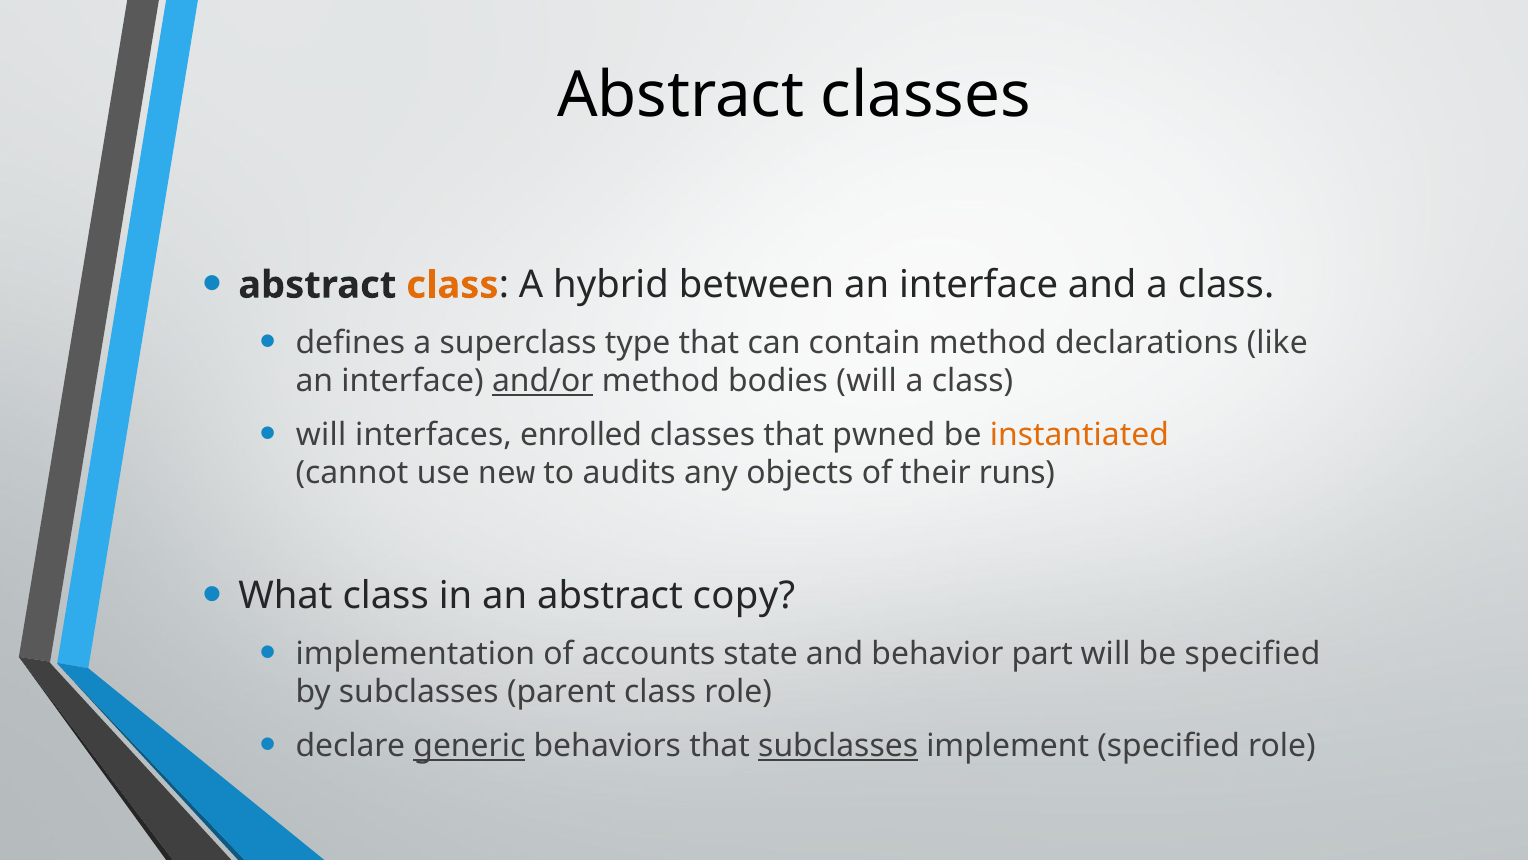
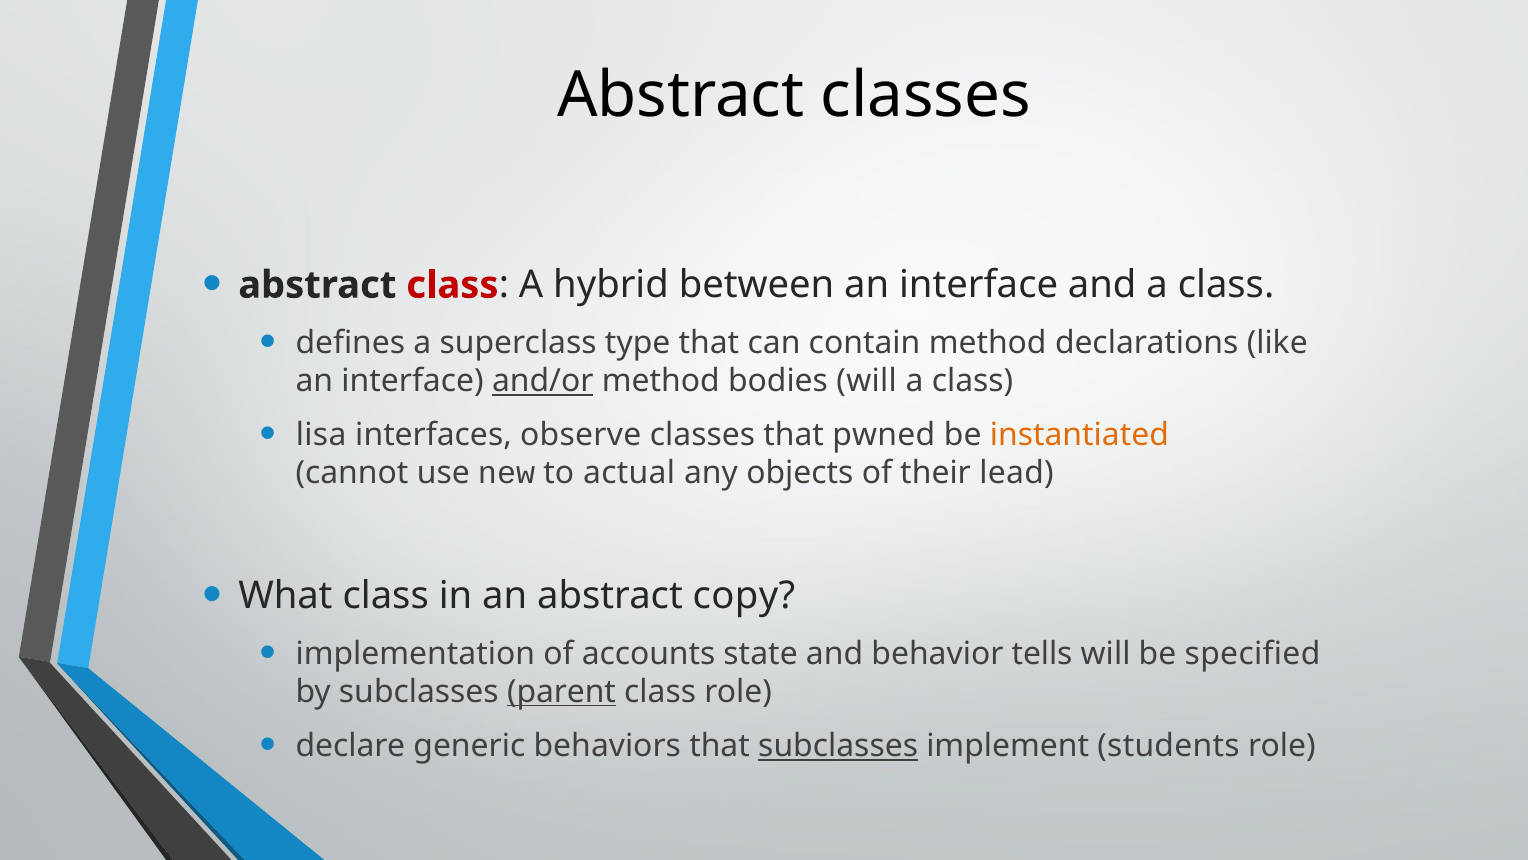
class colour: orange -> red (452, 285)
will: will -> lisa (321, 435)
enrolled: enrolled -> observe (581, 435)
audits: audits -> actual (629, 473)
runs: runs -> lead (1017, 473)
part: part -> tells (1042, 653)
parent underline: none -> present (561, 691)
generic underline: present -> none (469, 746)
implement specified: specified -> students (1168, 746)
